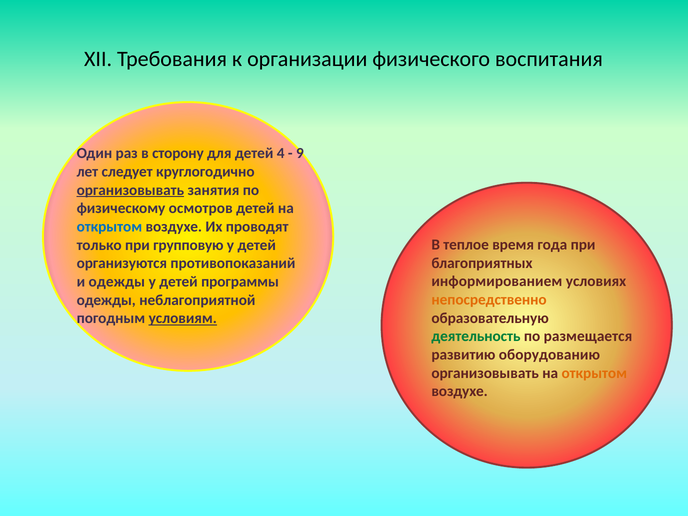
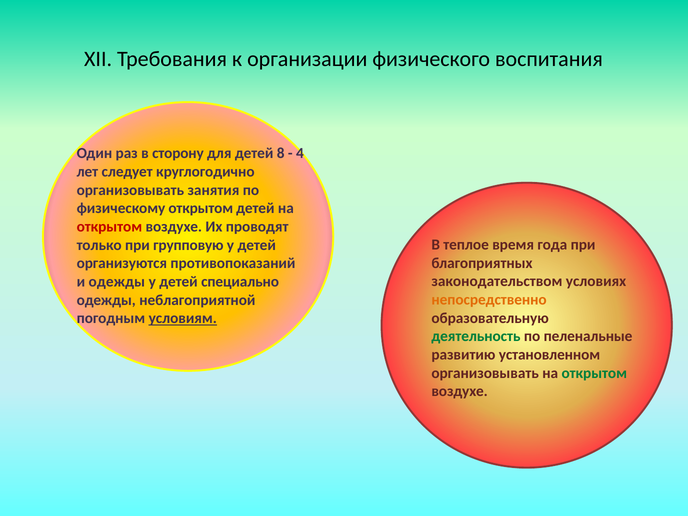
4: 4 -> 8 (281, 153)
9: 9 -> 4 (300, 153)
организовывать underline: present -> none (130, 190)
физическому осмотров: осмотров -> открытом (201, 208)
открытом colour: blue -> red (109, 227)
информированием: информированием -> законодательством (497, 281)
программы: программы -> специально (240, 282)
размещается: размещается -> пеленальные (588, 336)
оборудованию: оборудованию -> установленном (549, 355)
открытом colour: orange -> green (594, 373)
